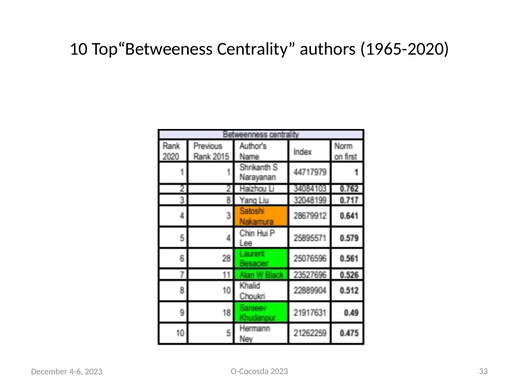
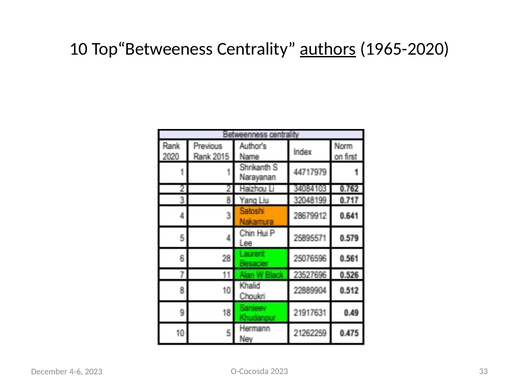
authors underline: none -> present (328, 49)
